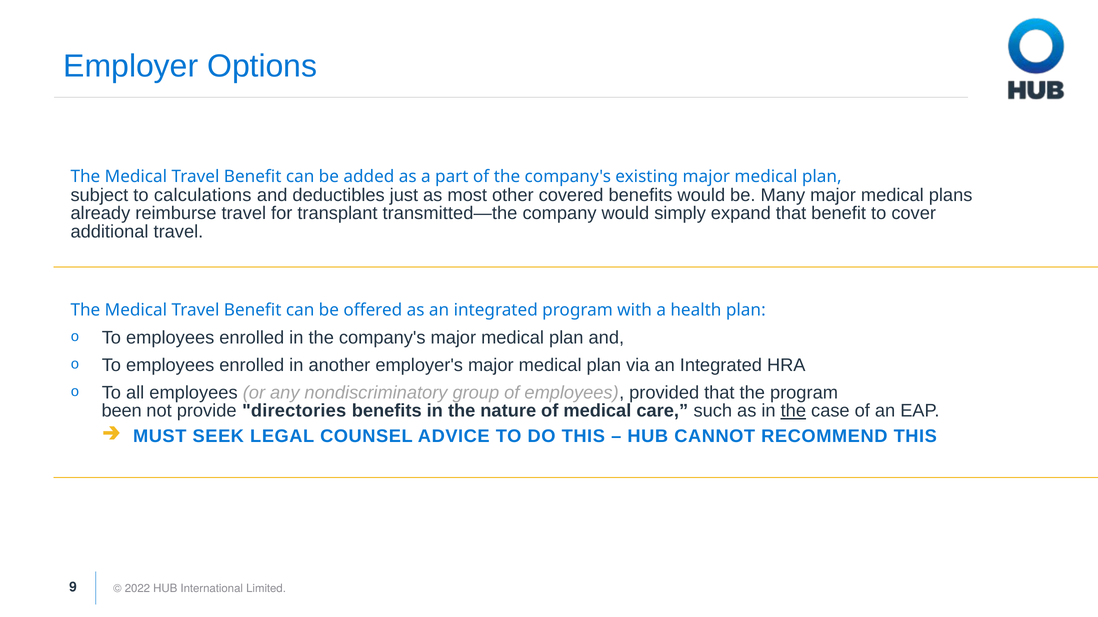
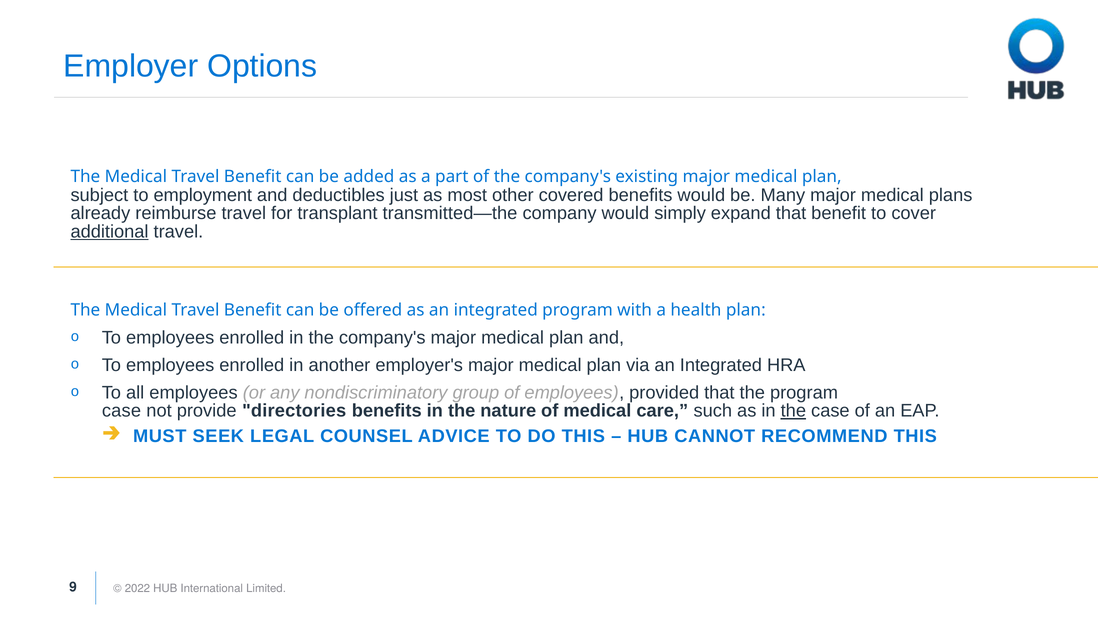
calculations: calculations -> employment (203, 195)
additional underline: none -> present (110, 232)
been: been -> case (121, 411)
